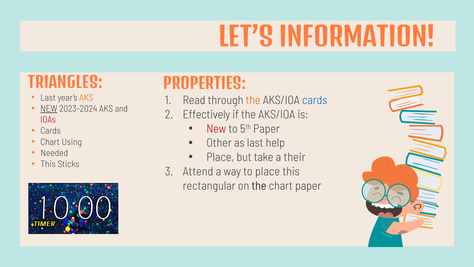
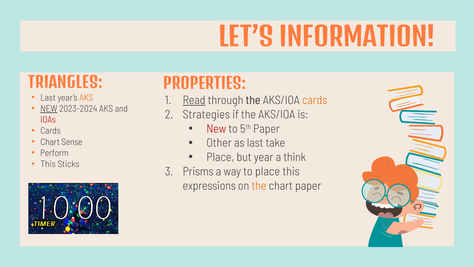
Read underline: none -> present (194, 100)
the colour: orange -> black (253, 100)
cards colour: blue -> orange (315, 100)
Effectively: Effectively -> Strategies (206, 114)
help: help -> take (275, 143)
Using: Using -> Sense (72, 142)
Needed: Needed -> Perform (54, 153)
take: take -> year (264, 157)
their: their -> think (295, 157)
Attend: Attend -> Prisms (198, 171)
rectangular: rectangular -> expressions (209, 186)
the colour: black -> orange (259, 186)
